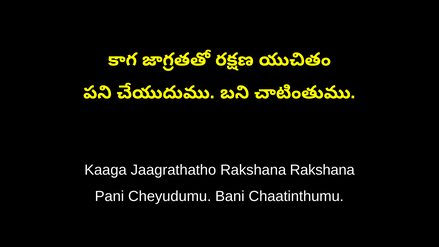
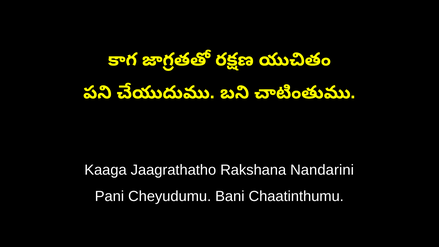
Rakshana Rakshana: Rakshana -> Nandarini (322, 170)
